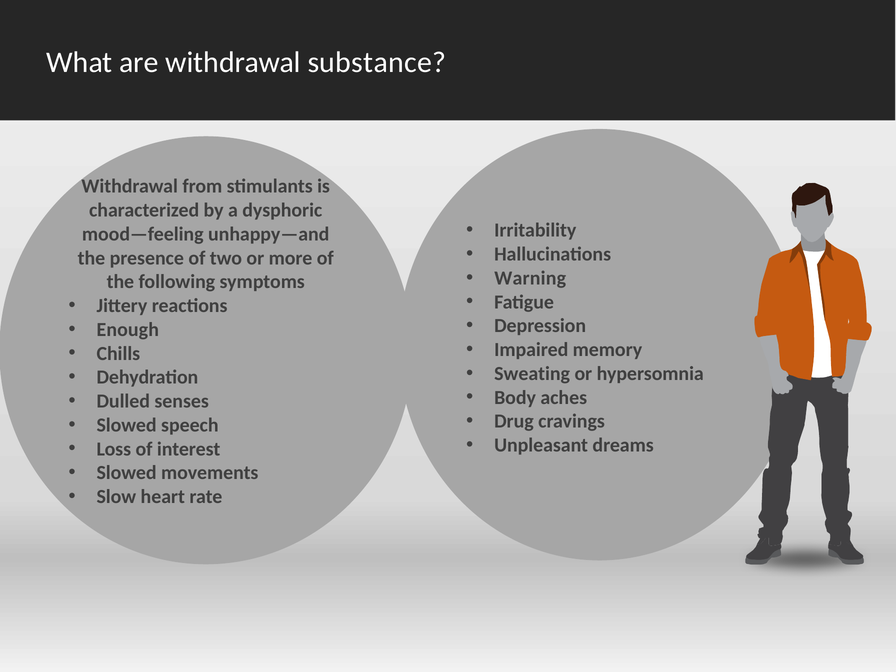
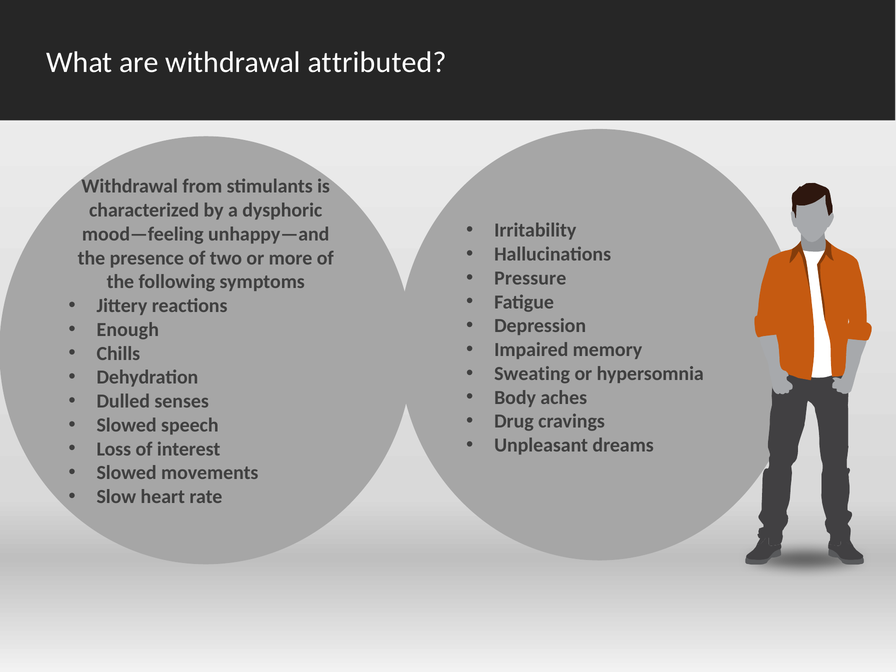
substance: substance -> attributed (377, 62)
Warning: Warning -> Pressure (530, 278)
